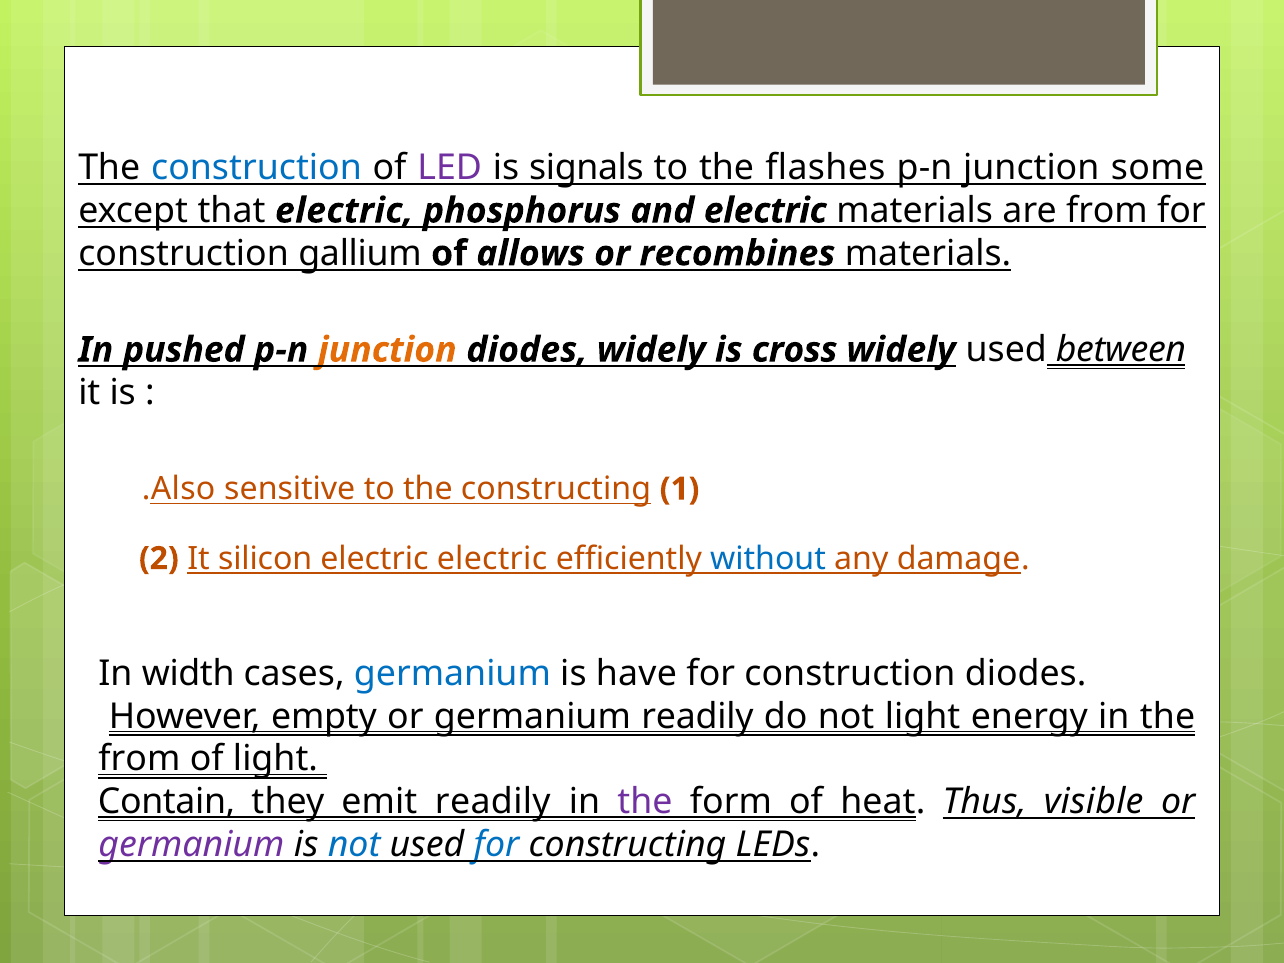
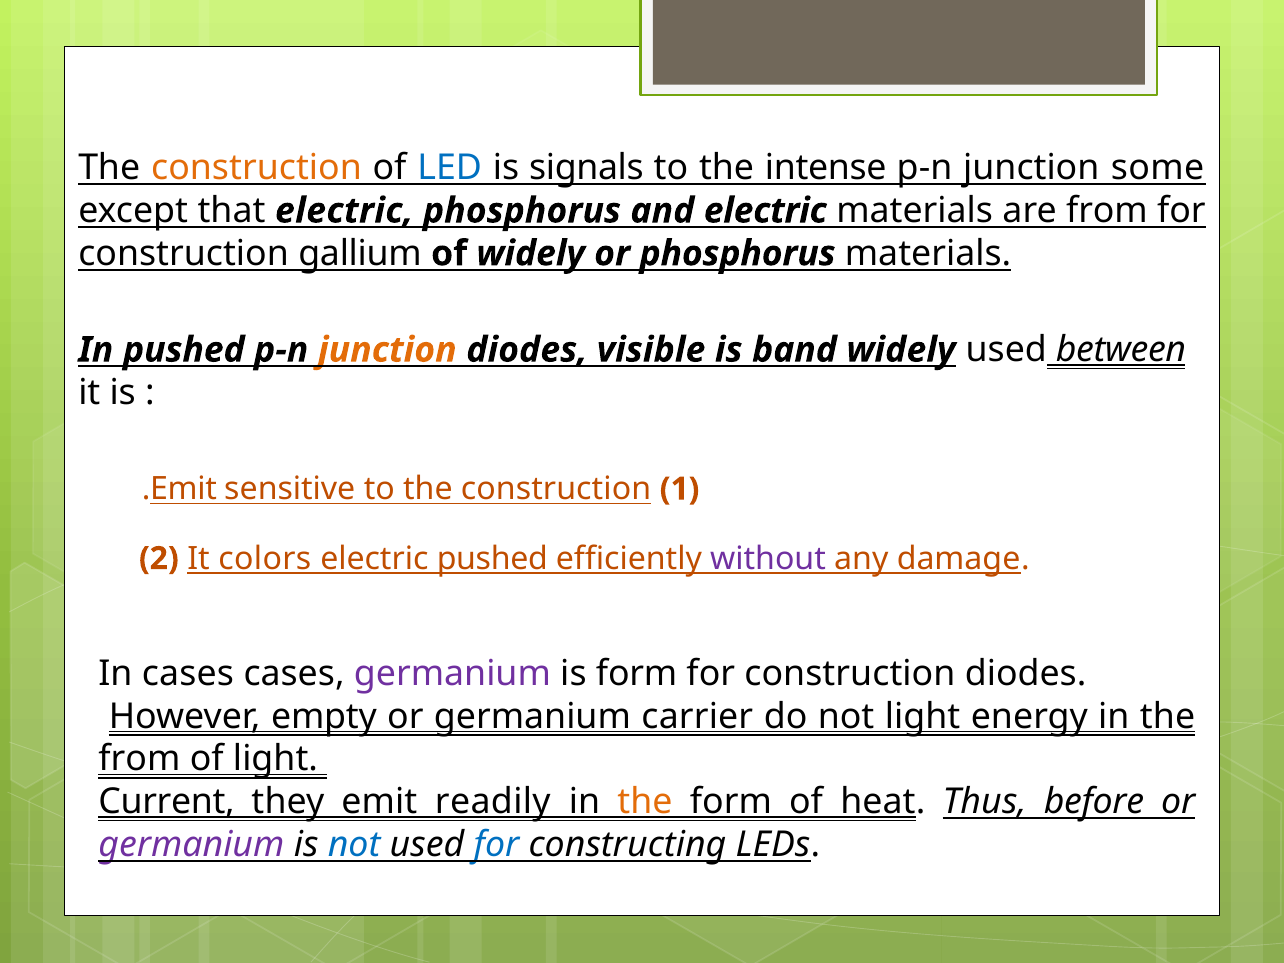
construction colour: blue -> orange (256, 168)
LED colour: purple -> blue (450, 168)
flashes: flashes -> intense (826, 168)
of allows: allows -> widely (531, 254)
or recombines: recombines -> phosphorus (738, 254)
diodes widely: widely -> visible (651, 350)
cross: cross -> band (795, 350)
Also: Also -> Emit (183, 489)
to the constructing: constructing -> construction (556, 489)
silicon: silicon -> colors (265, 559)
electric electric: electric -> pushed (492, 559)
without colour: blue -> purple (768, 559)
In width: width -> cases (188, 673)
germanium colour: blue -> purple (452, 673)
is have: have -> form (637, 673)
germanium readily: readily -> carrier (697, 716)
Contain: Contain -> Current (167, 802)
the colour: purple -> orange (645, 802)
visible: visible -> before (1094, 802)
